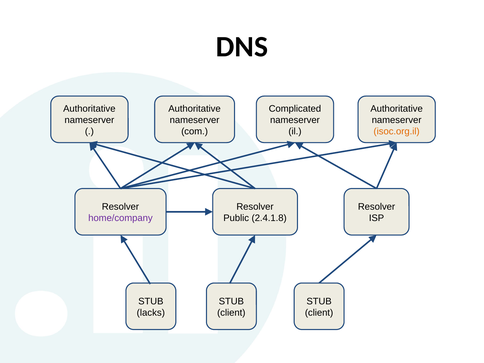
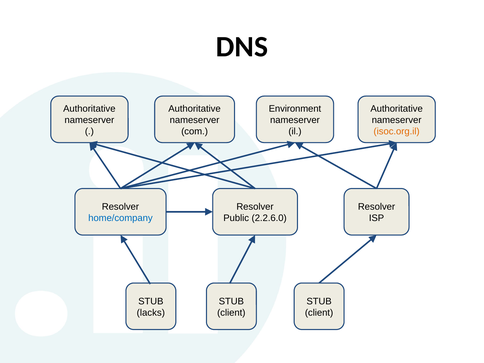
Complicated: Complicated -> Environment (295, 109)
home/company colour: purple -> blue (120, 218)
2.4.1.8: 2.4.1.8 -> 2.2.6.0 (269, 218)
